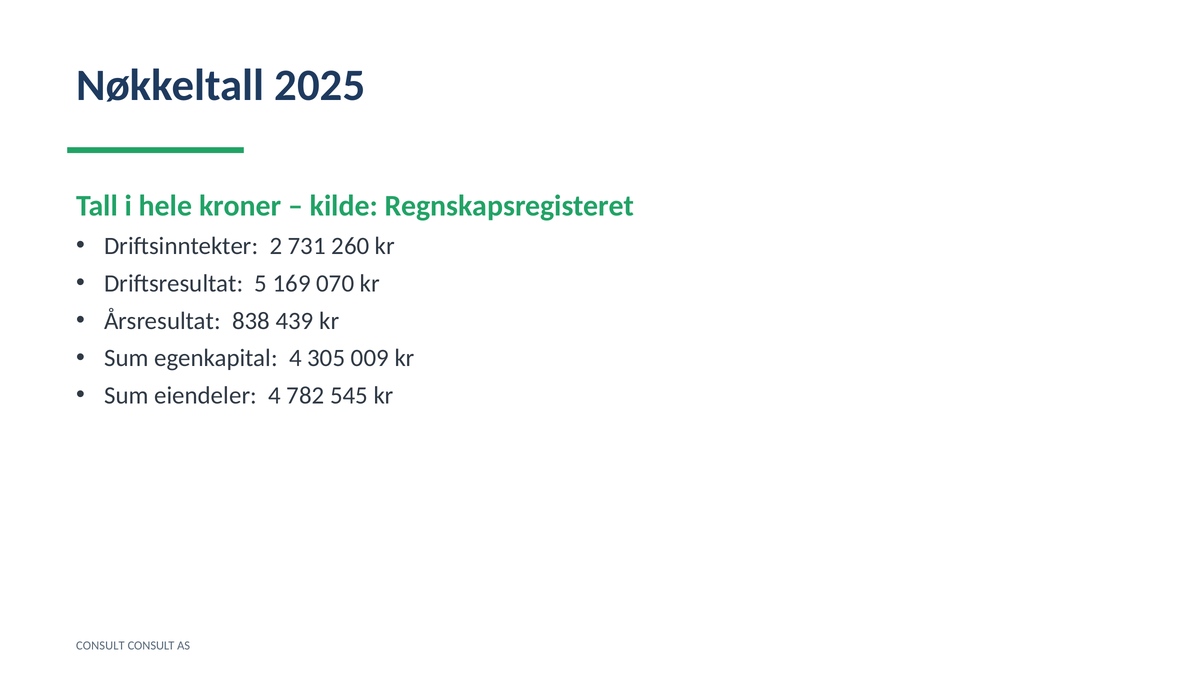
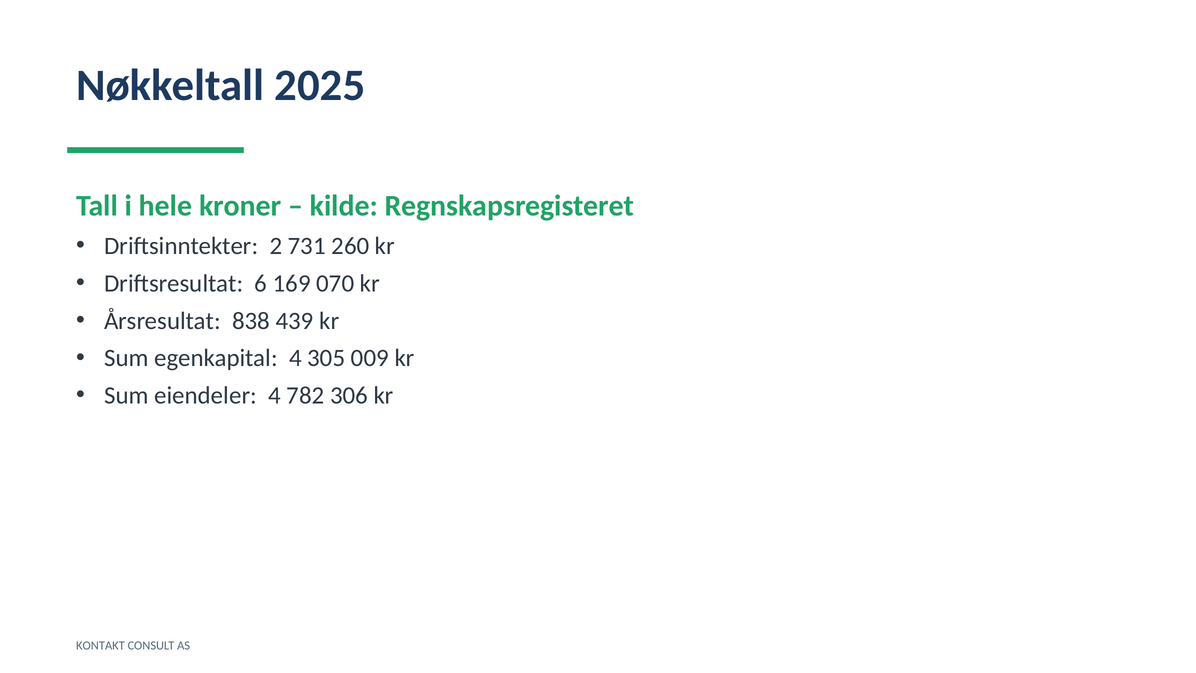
5: 5 -> 6 (261, 283)
545: 545 -> 306 (349, 396)
CONSULT: CONSULT -> KONTAKT (100, 645)
